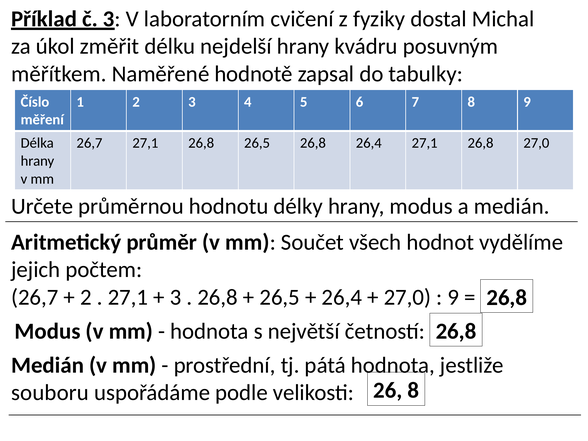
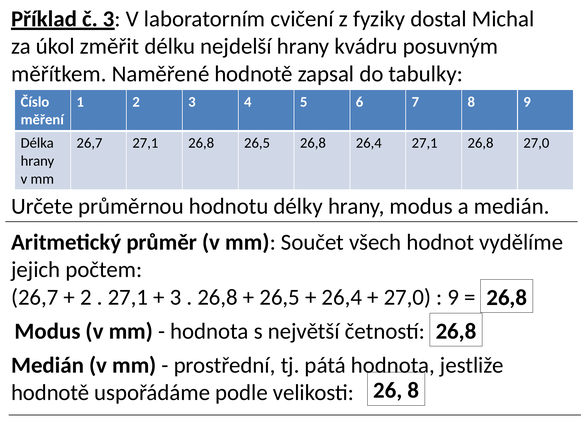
souboru: souboru -> hodnotě (50, 393)
